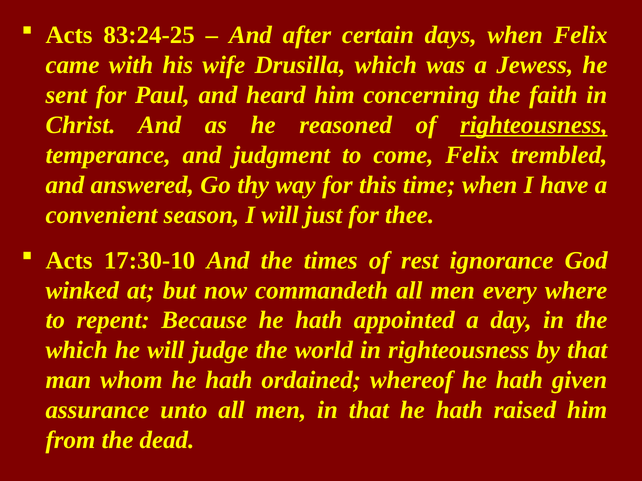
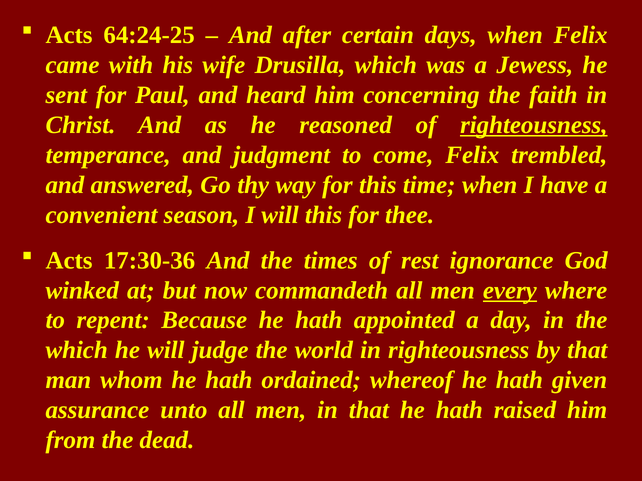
83:24-25: 83:24-25 -> 64:24-25 (149, 35)
will just: just -> this (324, 215)
17:30-10: 17:30-10 -> 17:30-36 (150, 261)
every underline: none -> present (510, 291)
